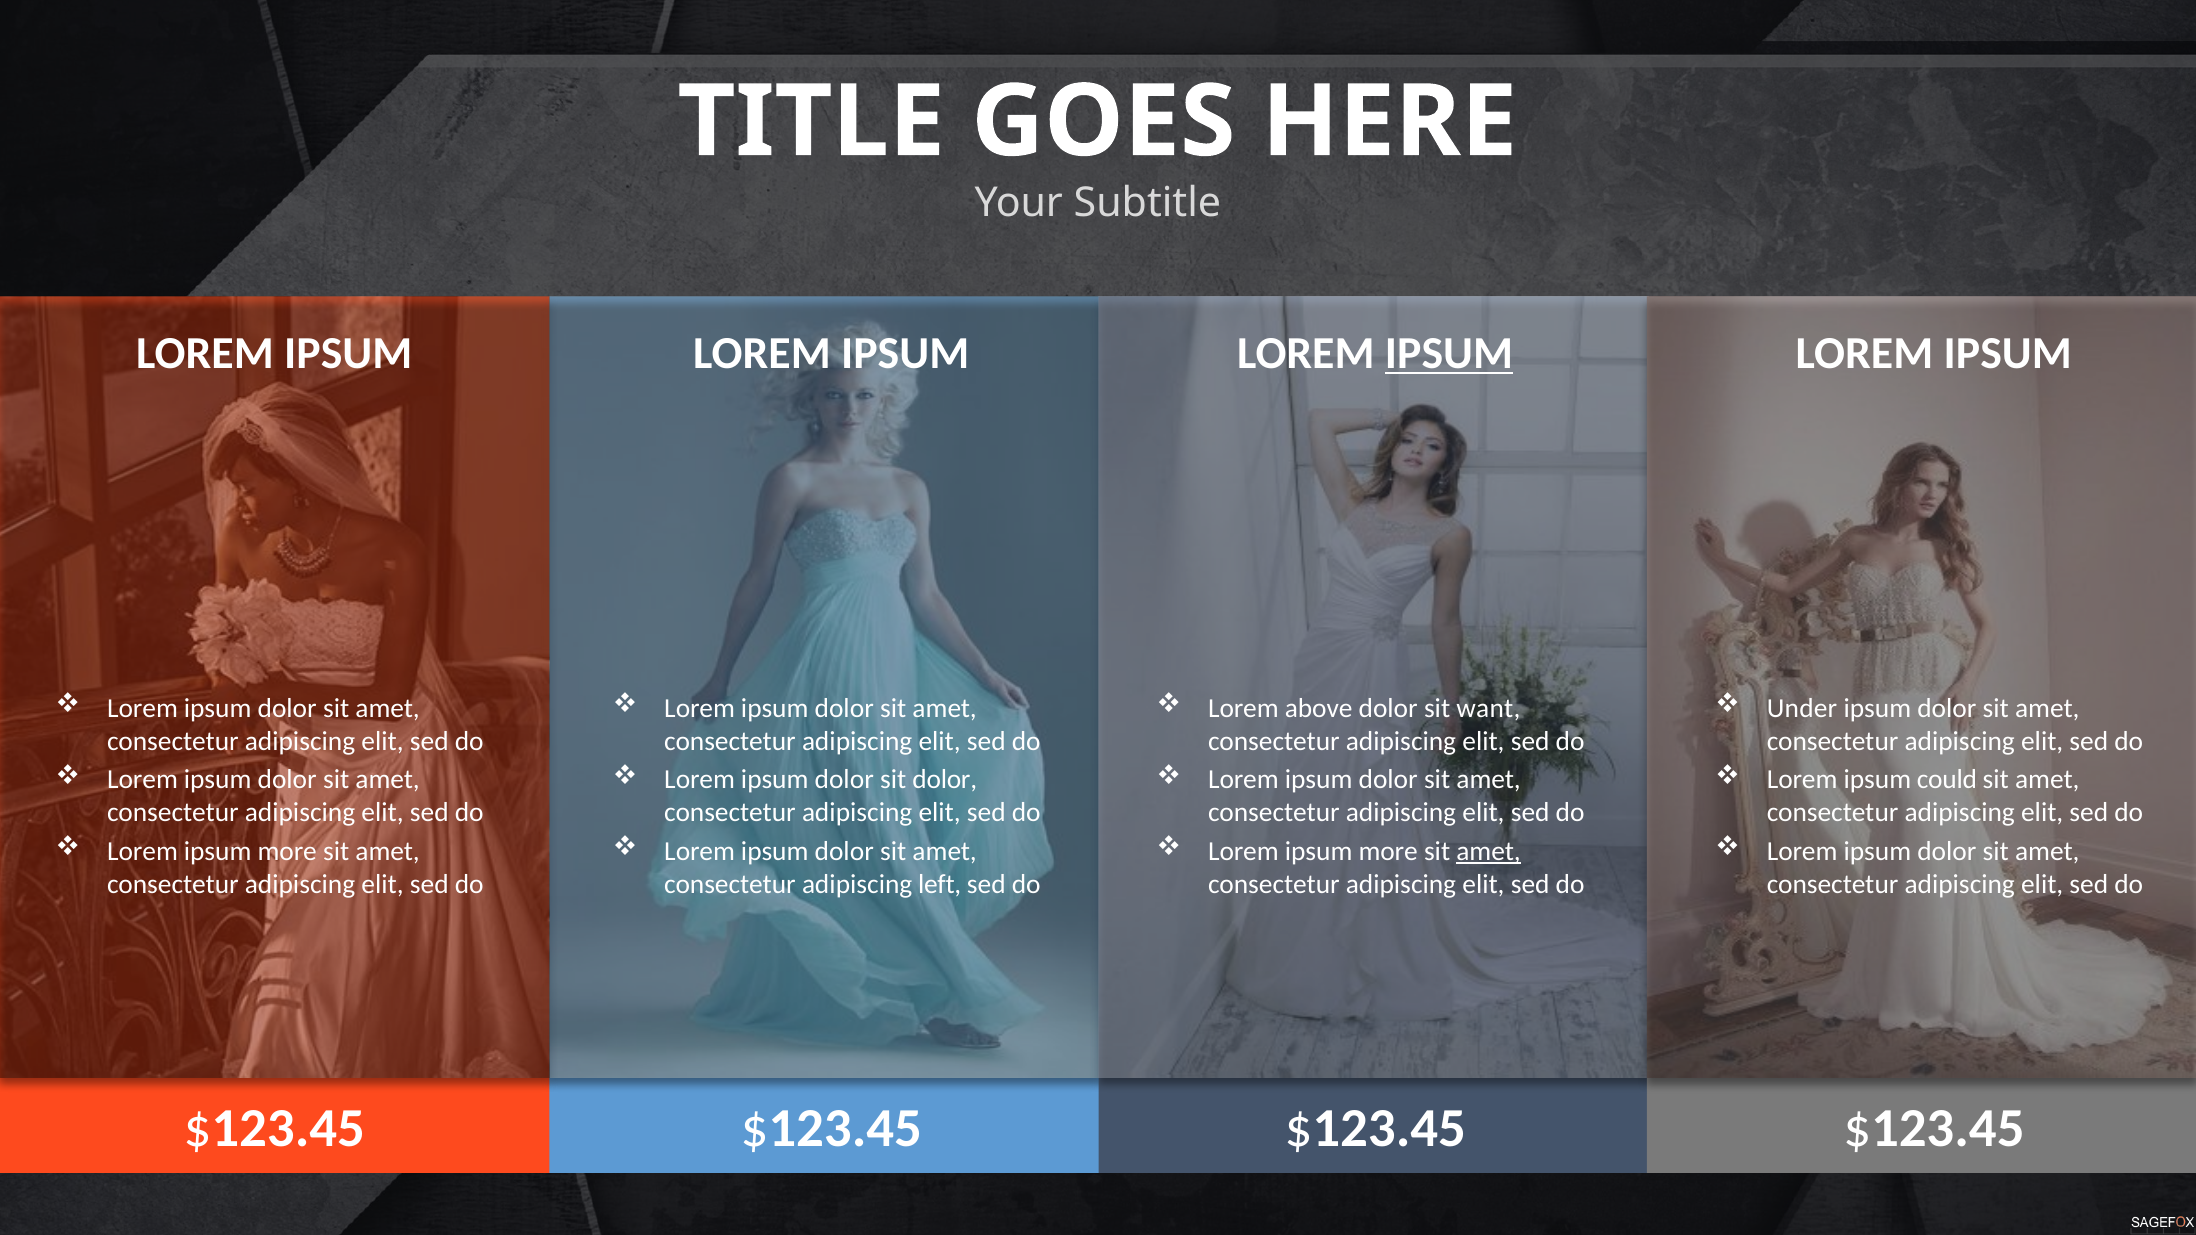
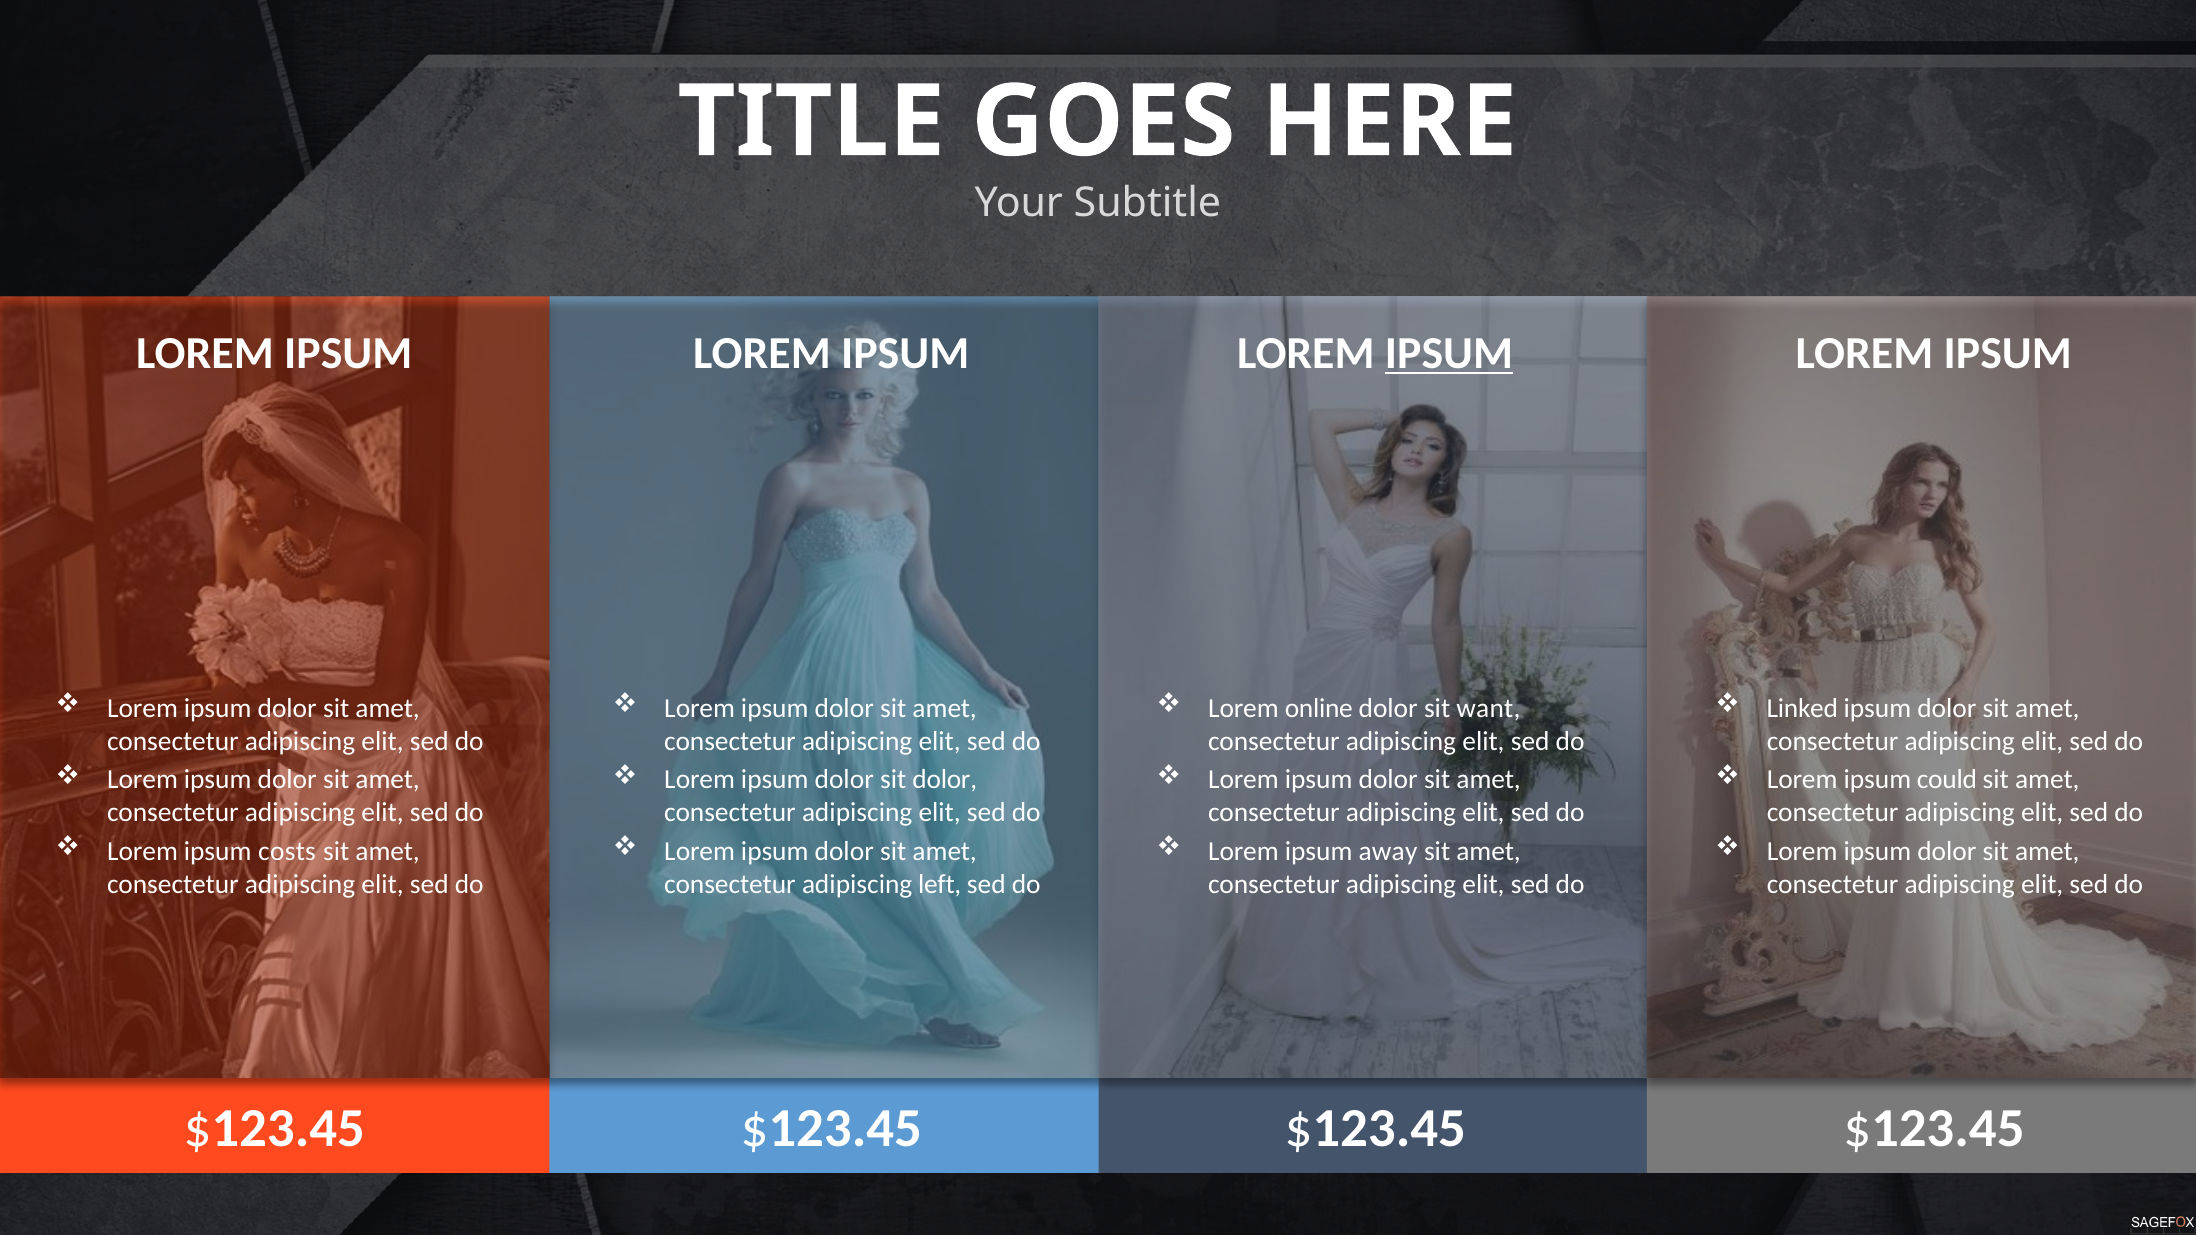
above: above -> online (1319, 708)
Under: Under -> Linked (1802, 708)
more: more -> costs (287, 851)
more: more -> away (1388, 851)
amet underline: present -> none (1489, 851)
